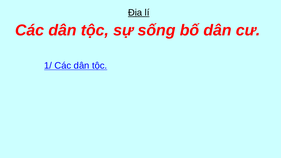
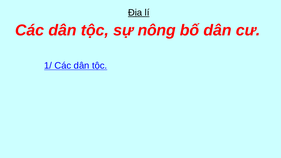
sống: sống -> nông (157, 30)
